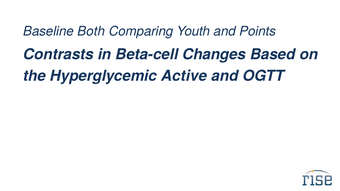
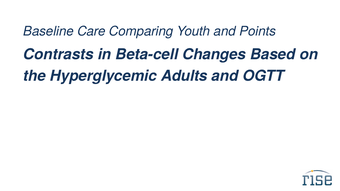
Both: Both -> Care (91, 31)
Active: Active -> Adults (184, 76)
